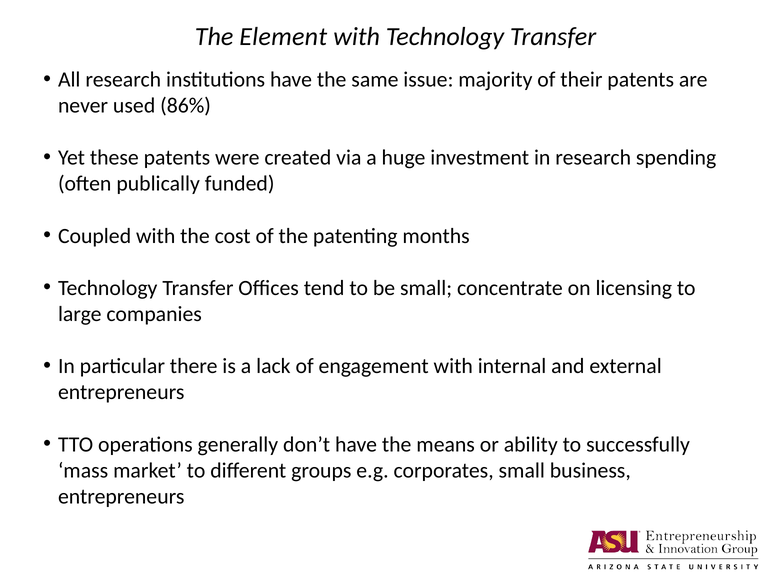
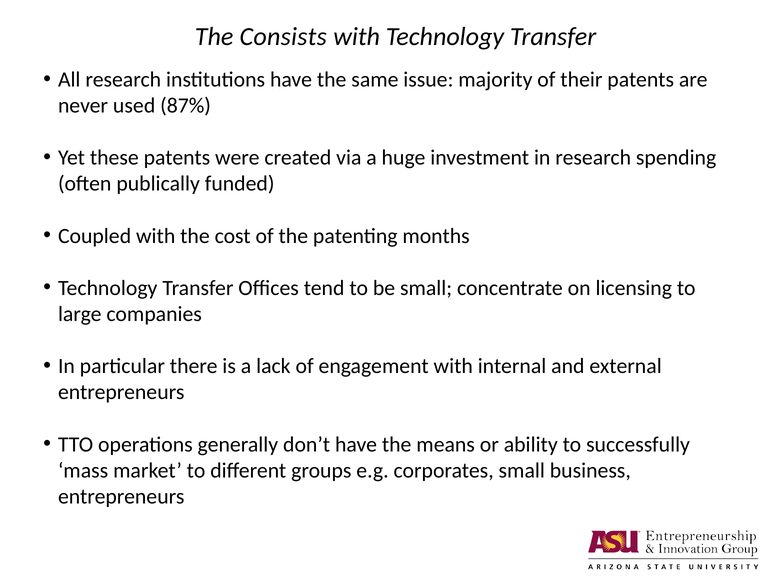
Element: Element -> Consists (283, 36)
86%: 86% -> 87% (186, 106)
